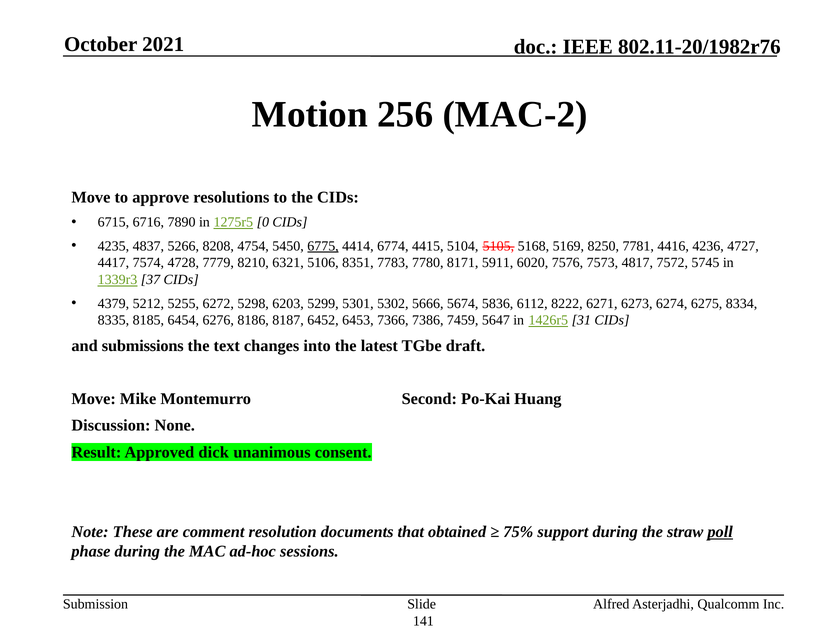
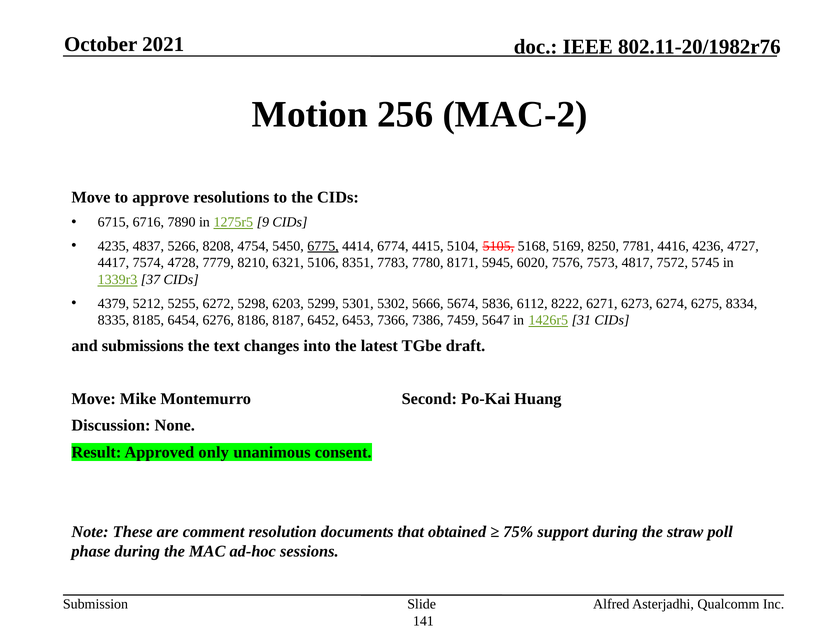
0: 0 -> 9 (263, 222)
5911: 5911 -> 5945 (498, 263)
dick: dick -> only (214, 452)
poll underline: present -> none (720, 532)
